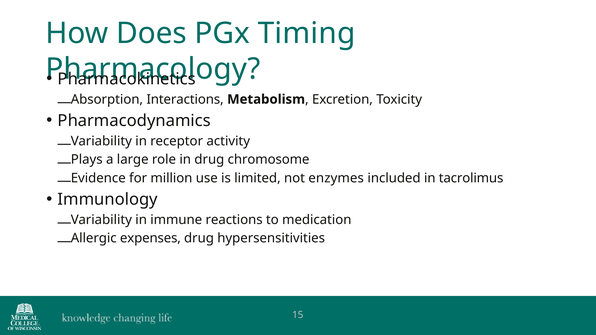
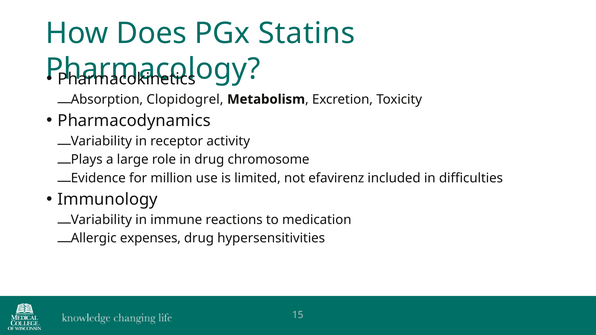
Timing: Timing -> Statins (307, 33)
Interactions: Interactions -> Clopidogrel (185, 99)
enzymes: enzymes -> efavirenz (336, 178)
tacrolimus: tacrolimus -> difficulties (471, 178)
